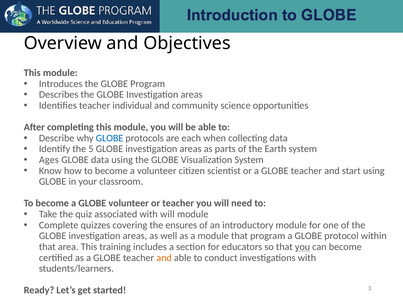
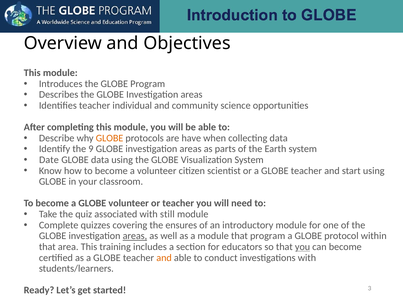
GLOBE colour: blue -> orange (110, 138)
each: each -> have (191, 138)
5: 5 -> 9 (91, 149)
Ages: Ages -> Date (49, 160)
with will: will -> still (167, 214)
areas underline: none -> present (135, 236)
